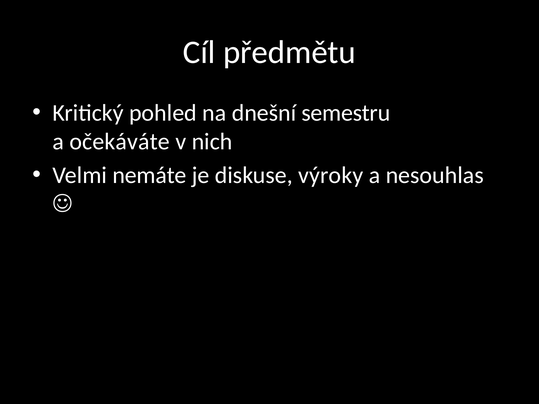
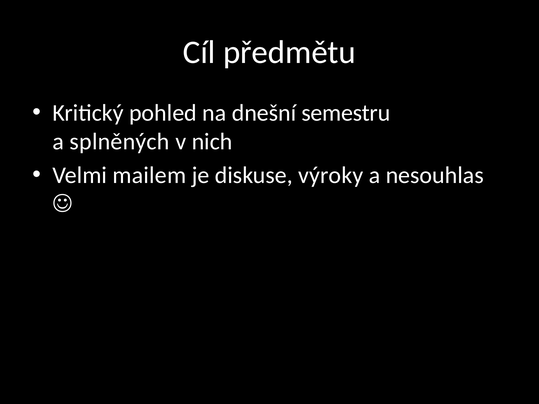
očekáváte: očekáváte -> splněných (120, 142)
nemáte: nemáte -> mailem (149, 175)
